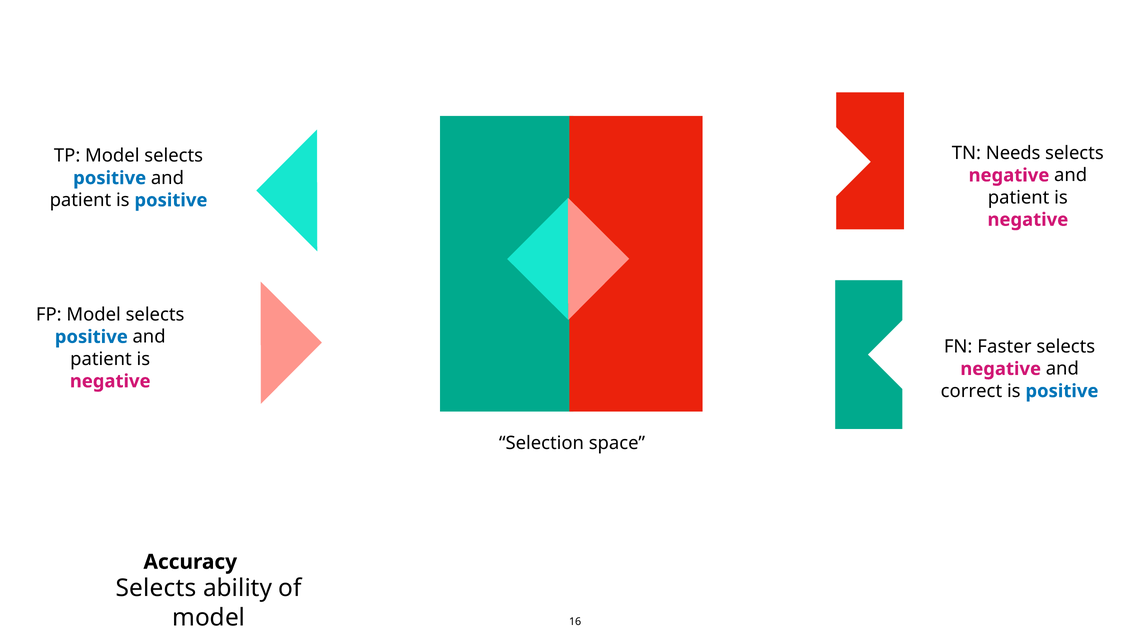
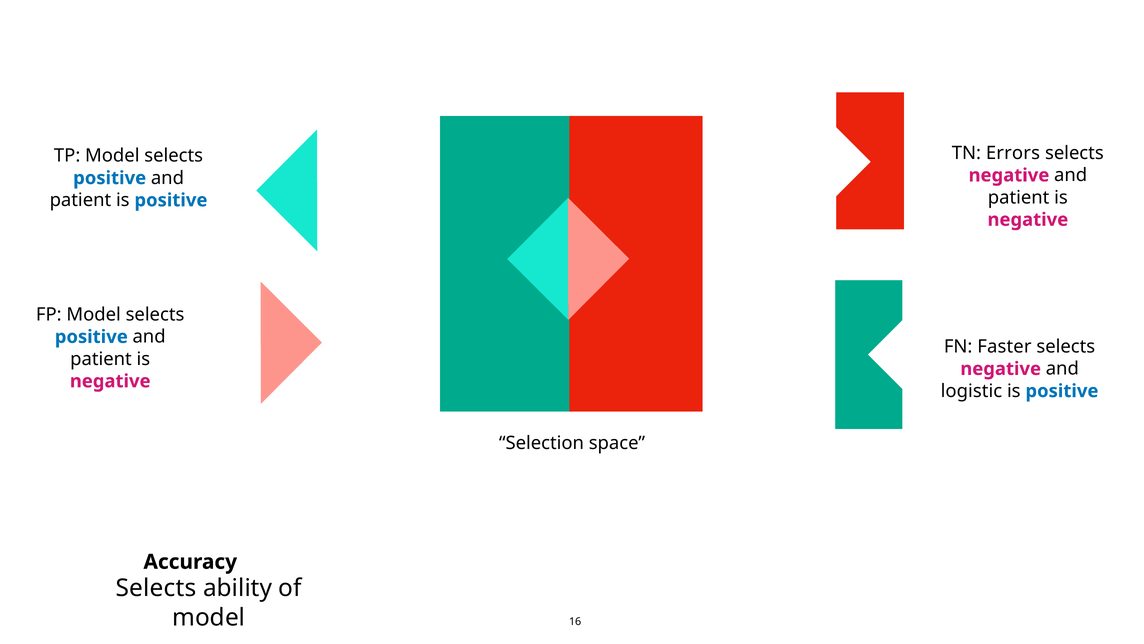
Needs: Needs -> Errors (1013, 153)
correct: correct -> logistic (971, 391)
